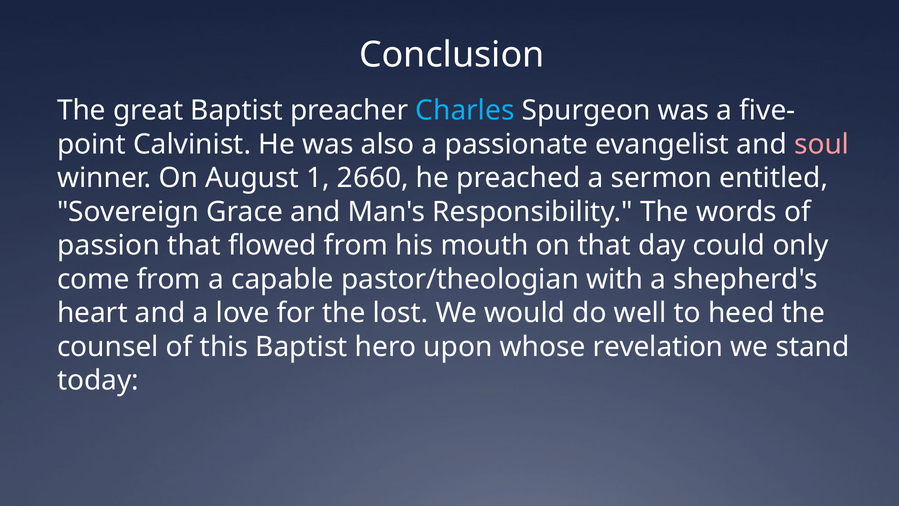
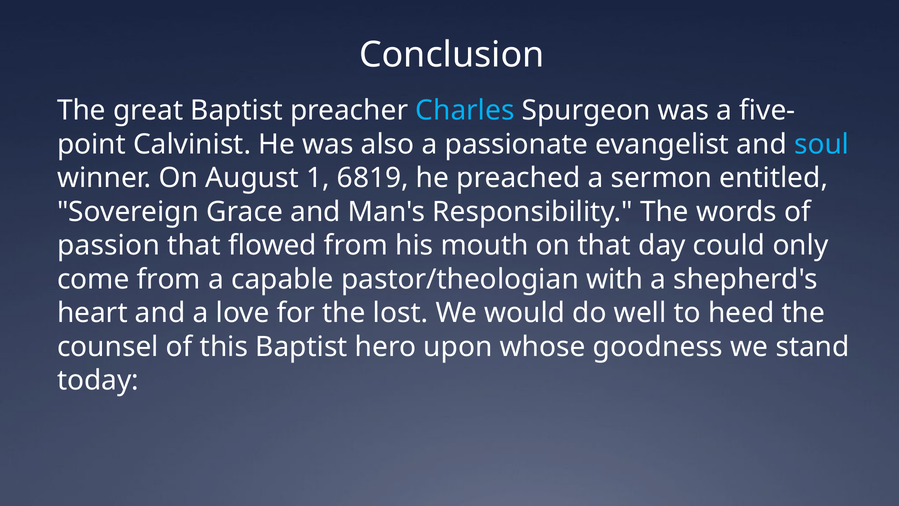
soul colour: pink -> light blue (822, 144)
2660: 2660 -> 6819 (373, 178)
revelation: revelation -> goodness (658, 347)
